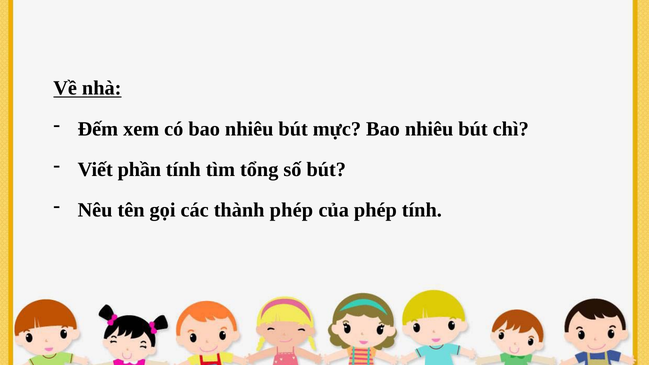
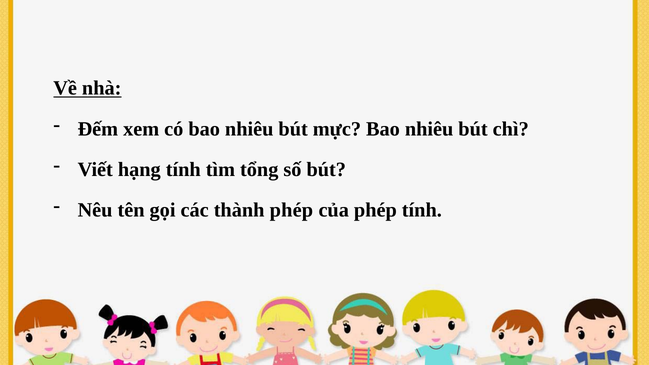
phần: phần -> hạng (139, 169)
